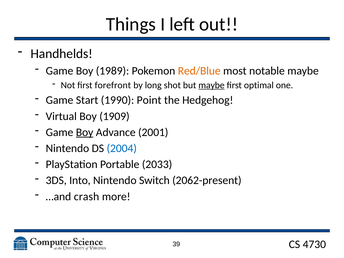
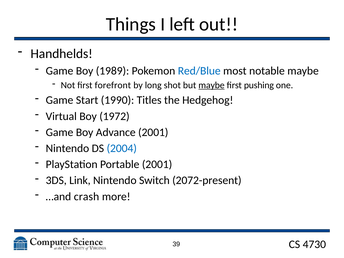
Red/Blue colour: orange -> blue (199, 71)
optimal: optimal -> pushing (259, 85)
Point: Point -> Titles (149, 100)
1909: 1909 -> 1972 (114, 116)
Boy underline: present -> none (85, 132)
Portable 2033: 2033 -> 2001 (157, 164)
Into: Into -> Link (80, 180)
2062-present: 2062-present -> 2072-present (207, 180)
